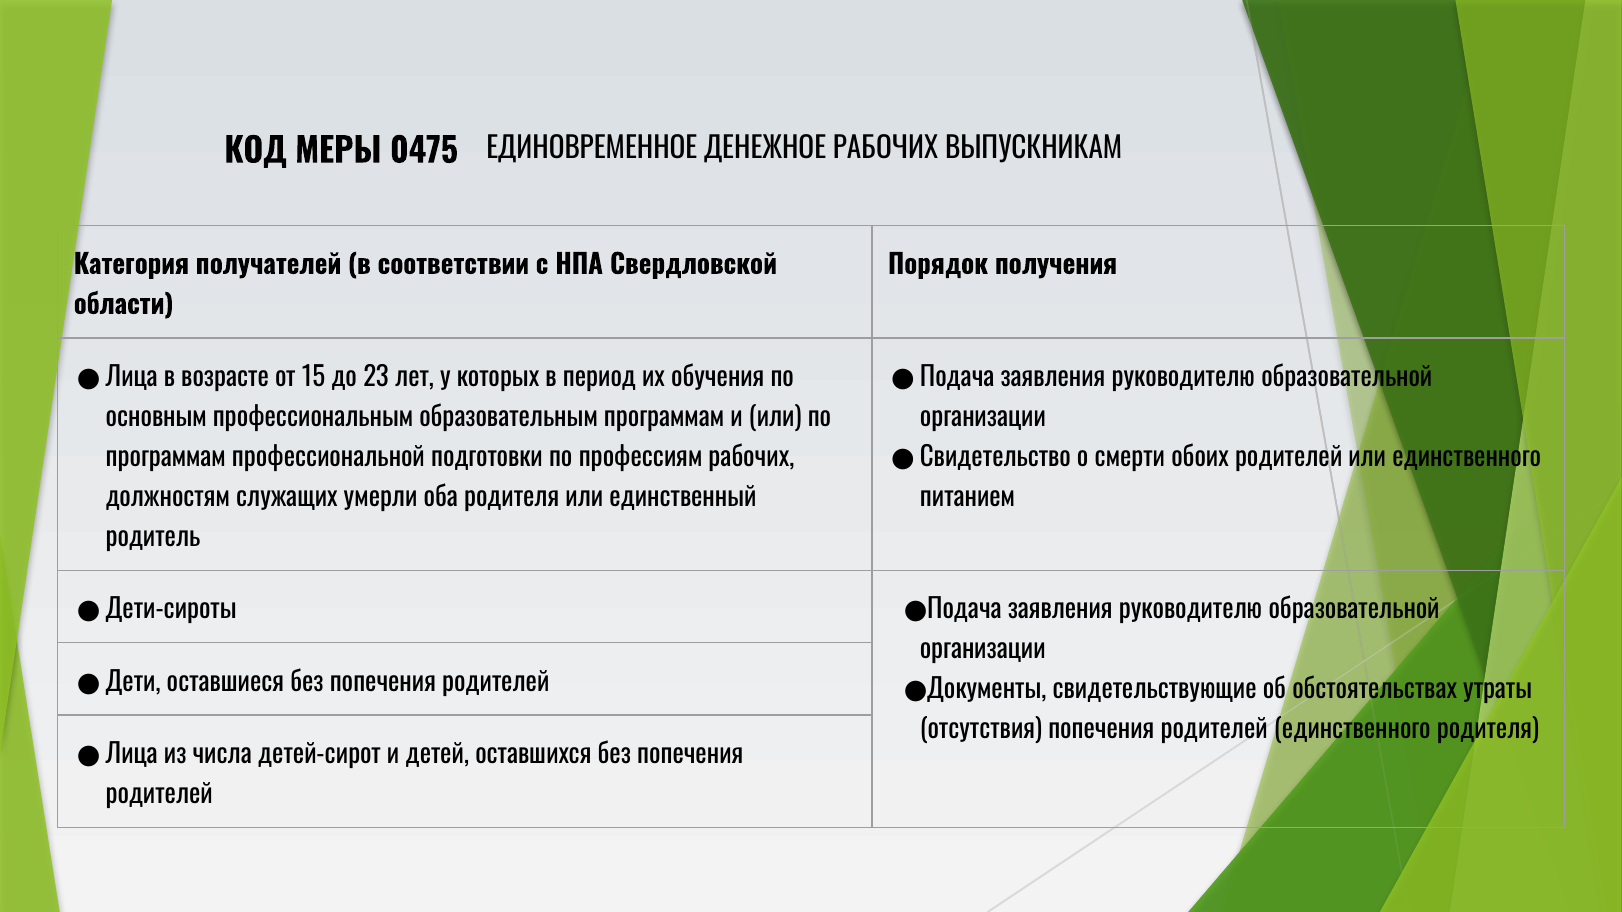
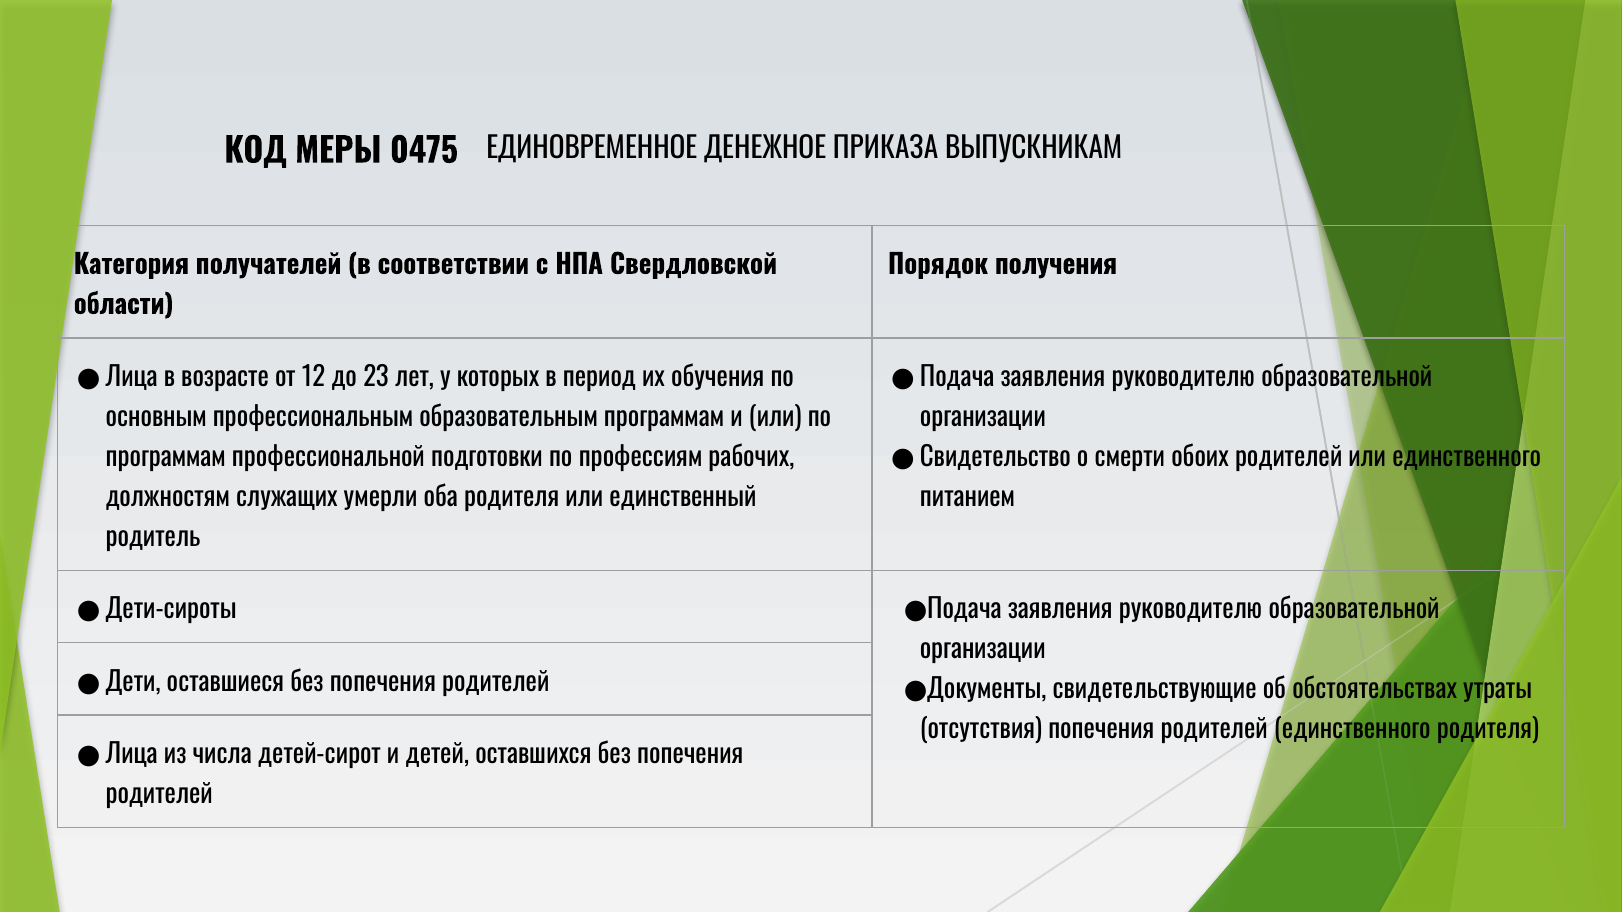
ДЕНЕЖНОЕ РАБОЧИХ: РАБОЧИХ -> ПРИКАЗА (886, 149)
15: 15 -> 12 (314, 377)
